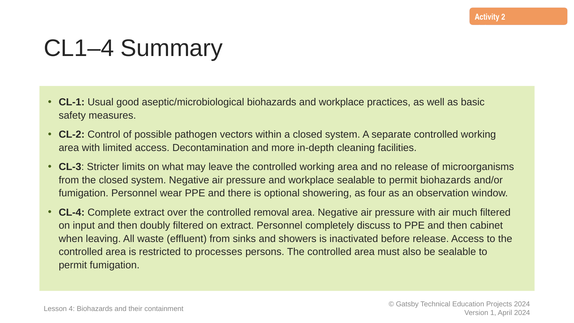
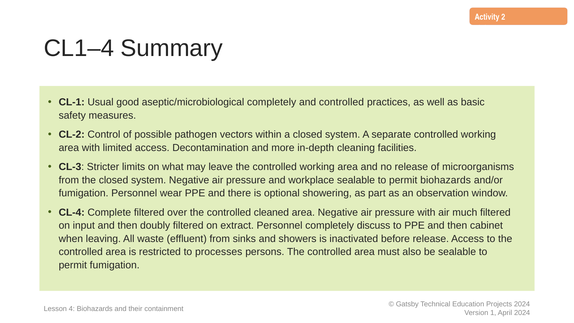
aseptic/microbiological biohazards: biohazards -> completely (272, 102)
workplace: workplace -> controlled (341, 102)
four: four -> part (377, 193)
Complete extract: extract -> filtered (149, 212)
removal: removal -> cleaned (271, 212)
